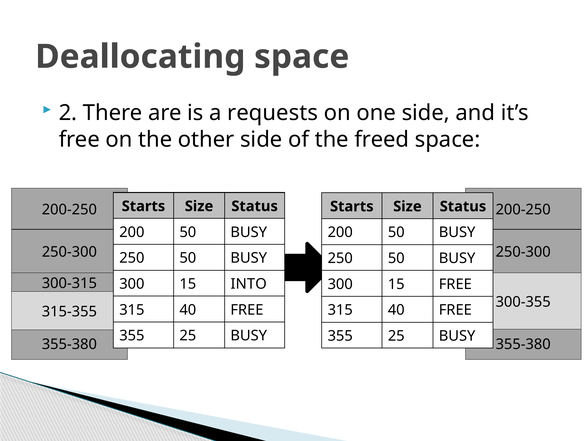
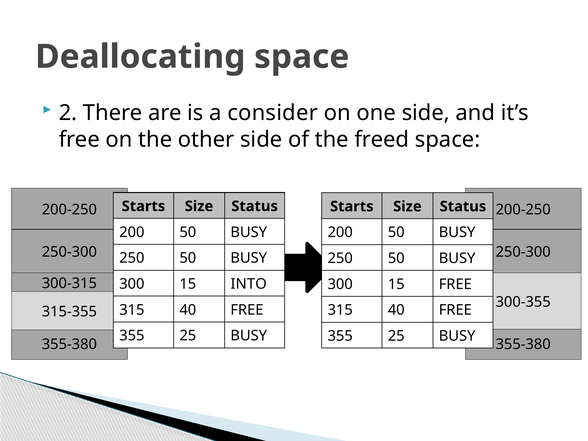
requests: requests -> consider (273, 113)
